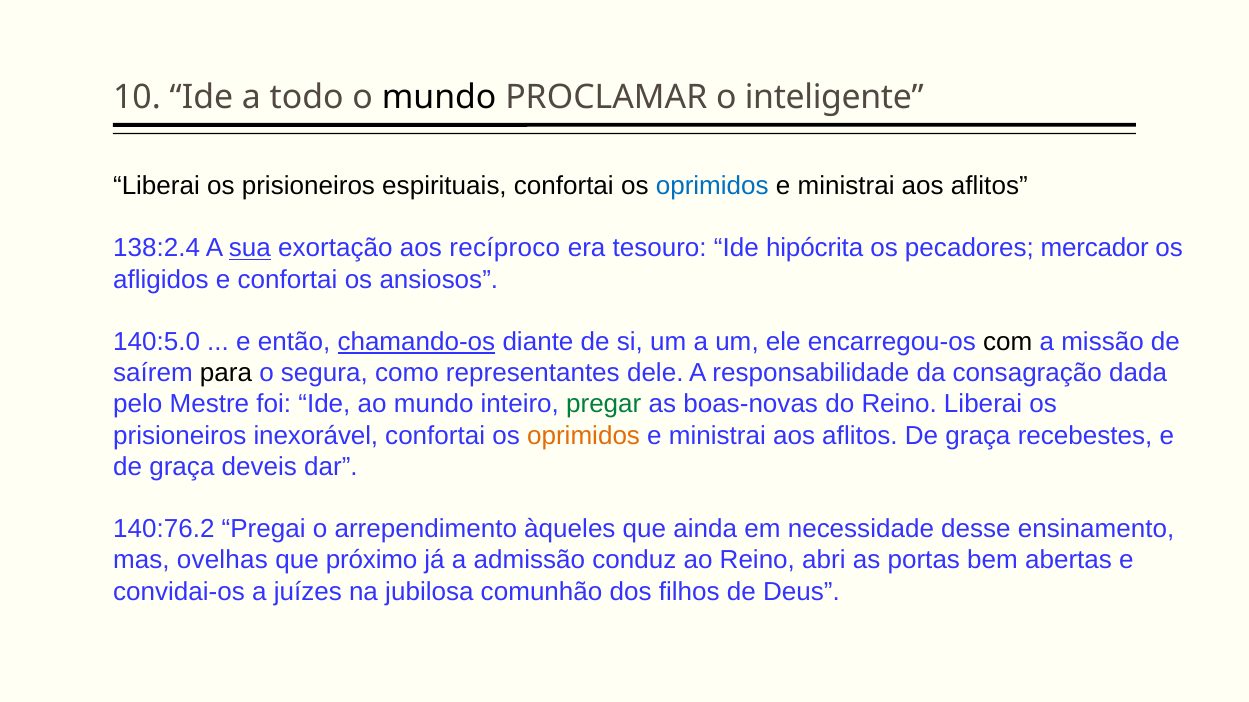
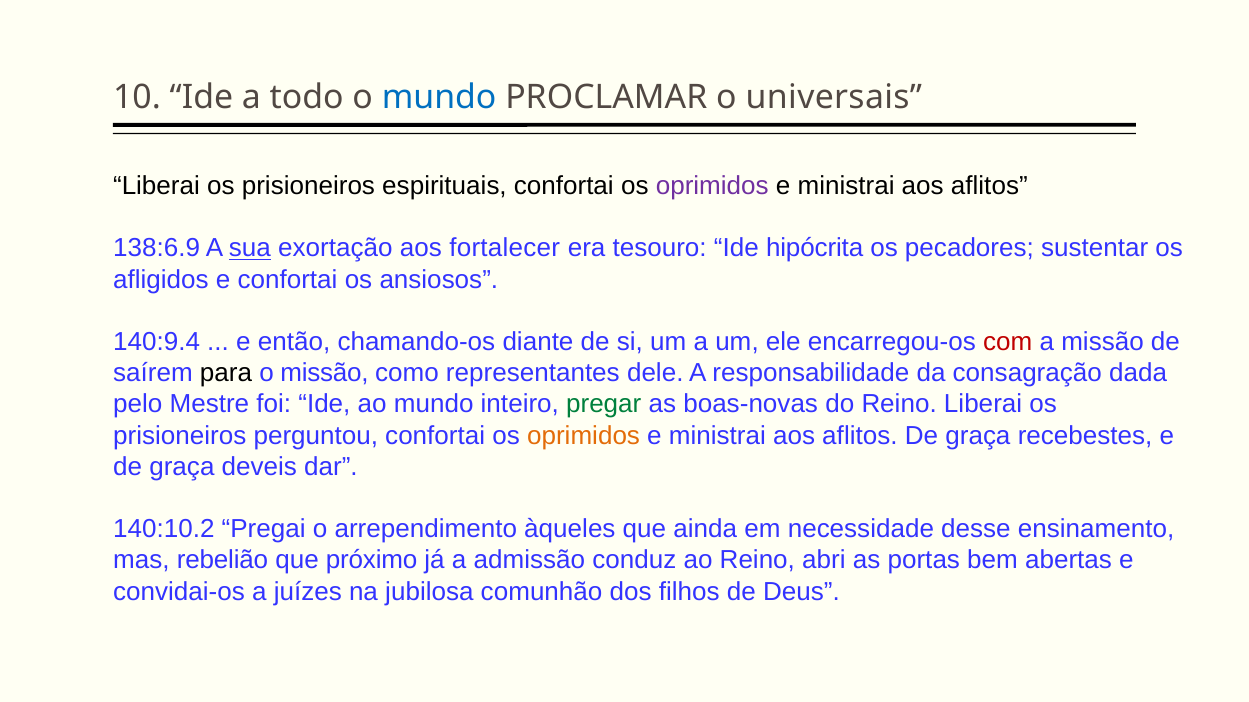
mundo colour: black -> blue (439, 97)
inteligente: inteligente -> universais (834, 97)
oprimidos colour: blue -> purple (712, 186)
138:2.4: 138:2.4 -> 138:6.9 (157, 248)
recíproco: recíproco -> fortalecer (505, 248)
mercador: mercador -> sustentar (1095, 248)
140:5.0: 140:5.0 -> 140:9.4 (157, 342)
chamando-os underline: present -> none (416, 342)
com colour: black -> red (1008, 342)
o segura: segura -> missão (325, 373)
inexorável: inexorável -> perguntou (316, 436)
140:76.2: 140:76.2 -> 140:10.2 (164, 530)
ovelhas: ovelhas -> rebelião (223, 561)
